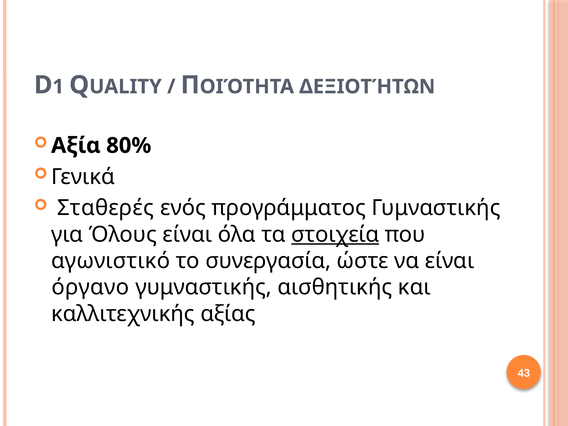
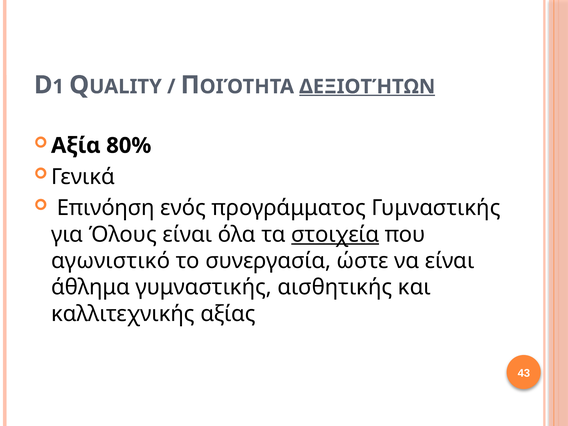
ΔΕΞΙΟΤΉΤΩΝ underline: none -> present (367, 87)
Σταθερές: Σταθερές -> Επινόηση (106, 208)
όργανο: όργανο -> άθλημα (90, 287)
